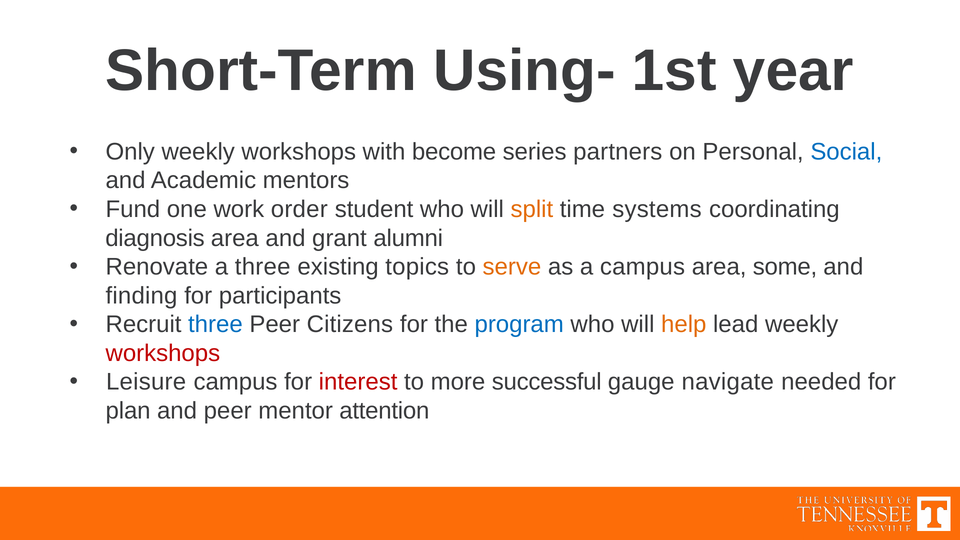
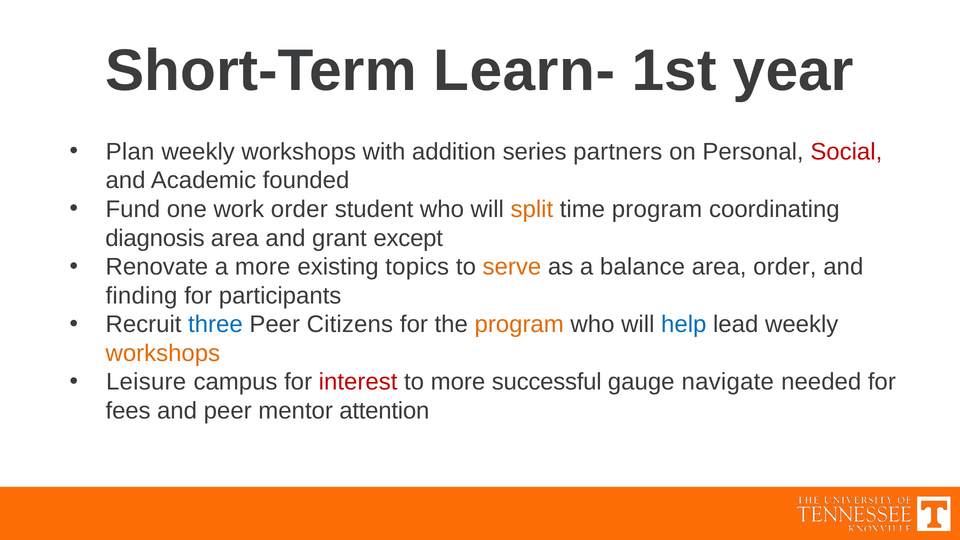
Using-: Using- -> Learn- (524, 71)
Only: Only -> Plan (130, 152)
become: become -> addition (454, 152)
Social colour: blue -> red (846, 152)
mentors: mentors -> founded (306, 180)
time systems: systems -> program (657, 209)
alumni: alumni -> except (408, 238)
a three: three -> more (263, 267)
a campus: campus -> balance (642, 267)
area some: some -> order (785, 267)
program colour: blue -> orange (519, 324)
help colour: orange -> blue (684, 324)
workshops colour: red -> orange (163, 353)
plan: plan -> fees (128, 411)
